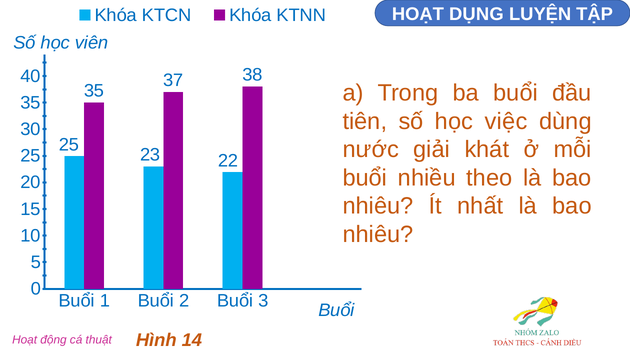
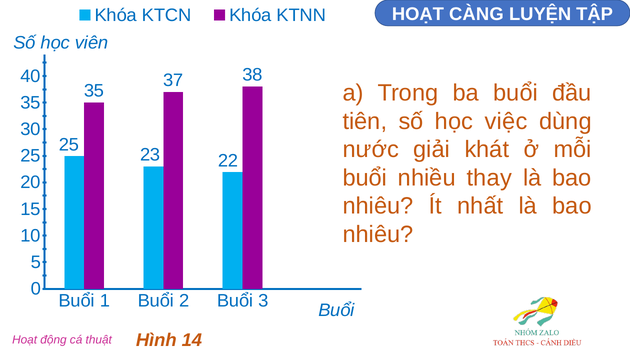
DỤNG: DỤNG -> CÀNG (476, 14)
theo: theo -> thay (489, 178)
